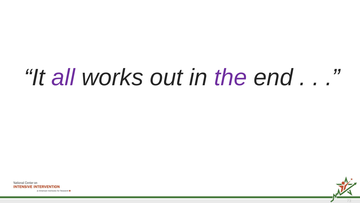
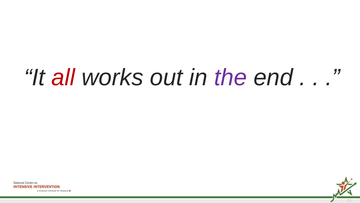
all colour: purple -> red (63, 77)
